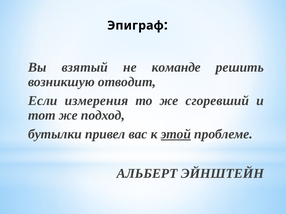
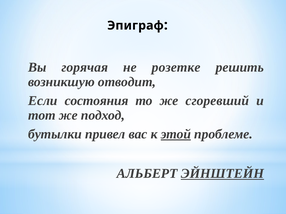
взятый: взятый -> горячая (85, 67)
команде: команде -> розетке (176, 67)
измерения: измерения -> состояния (97, 101)
ЭЙНШТЕЙН underline: none -> present (222, 174)
